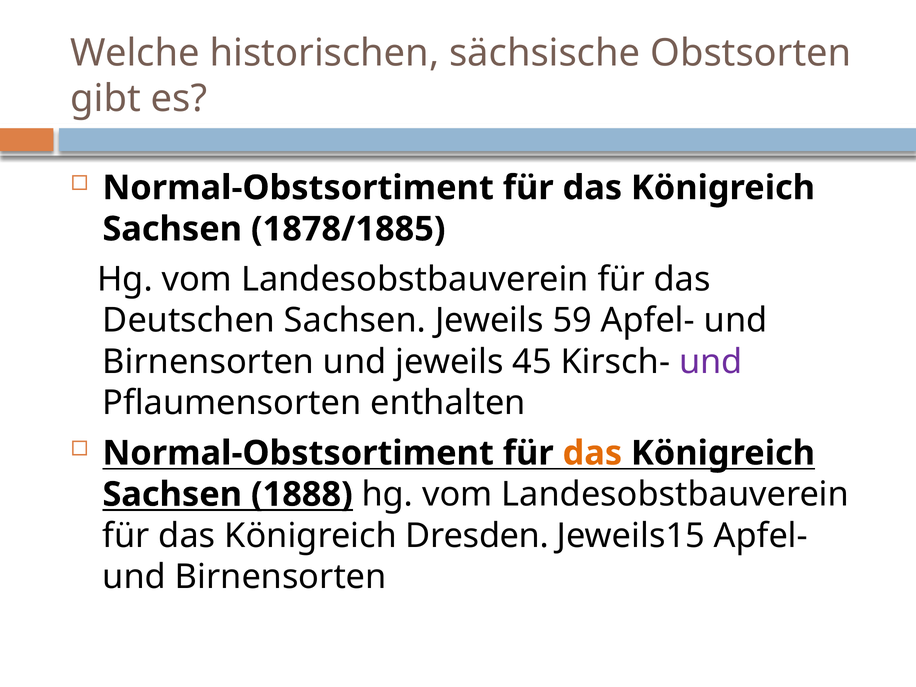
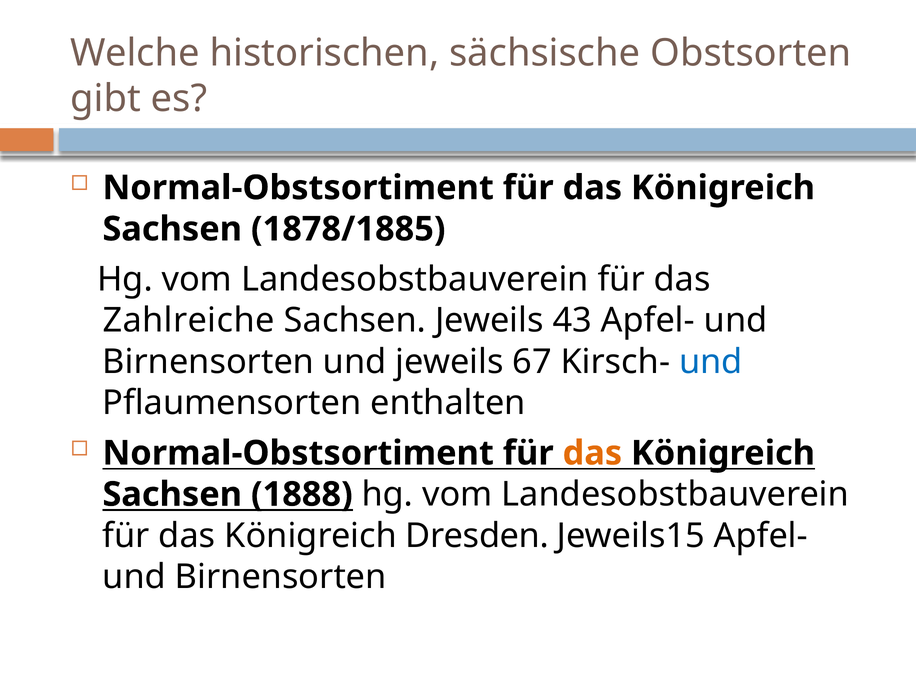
Deutschen: Deutschen -> Zahlreiche (189, 321)
59: 59 -> 43 (572, 321)
45: 45 -> 67 (532, 362)
und colour: purple -> blue (711, 362)
